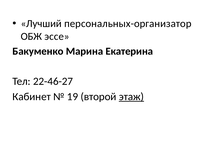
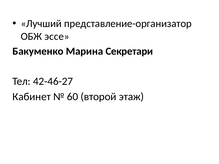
персональных-организатор: персональных-организатор -> представление-организатор (128, 24)
Екатерина: Екатерина -> Секретари (129, 51)
22-46-27: 22-46-27 -> 42-46-27 (53, 81)
19: 19 -> 60 (73, 97)
этаж underline: present -> none (131, 97)
